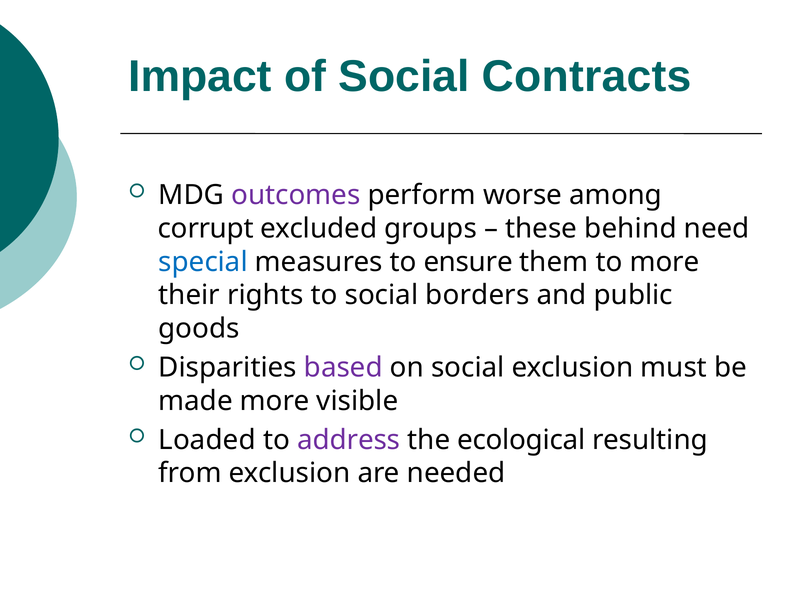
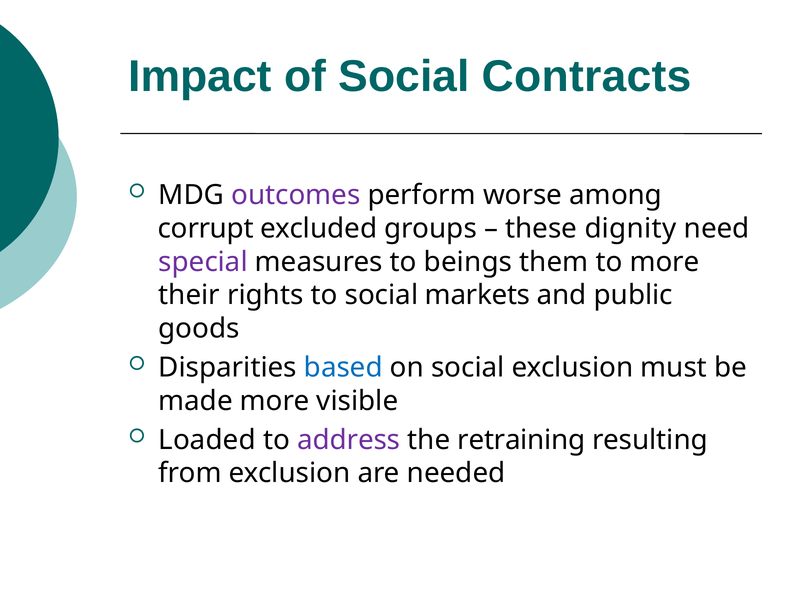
behind: behind -> dignity (630, 229)
special colour: blue -> purple (203, 262)
ensure: ensure -> beings (468, 262)
borders: borders -> markets (478, 296)
based colour: purple -> blue (343, 368)
ecological: ecological -> retraining (521, 440)
